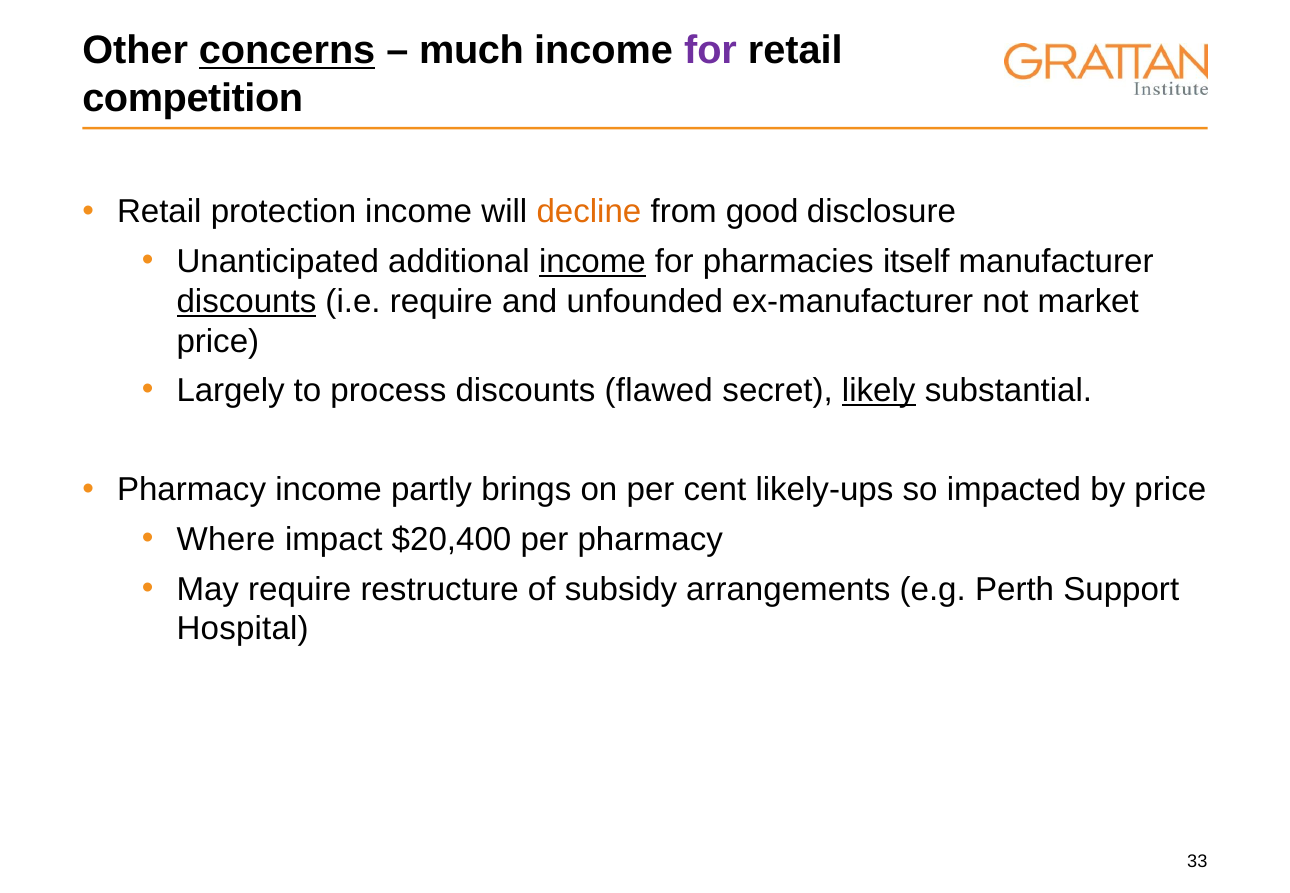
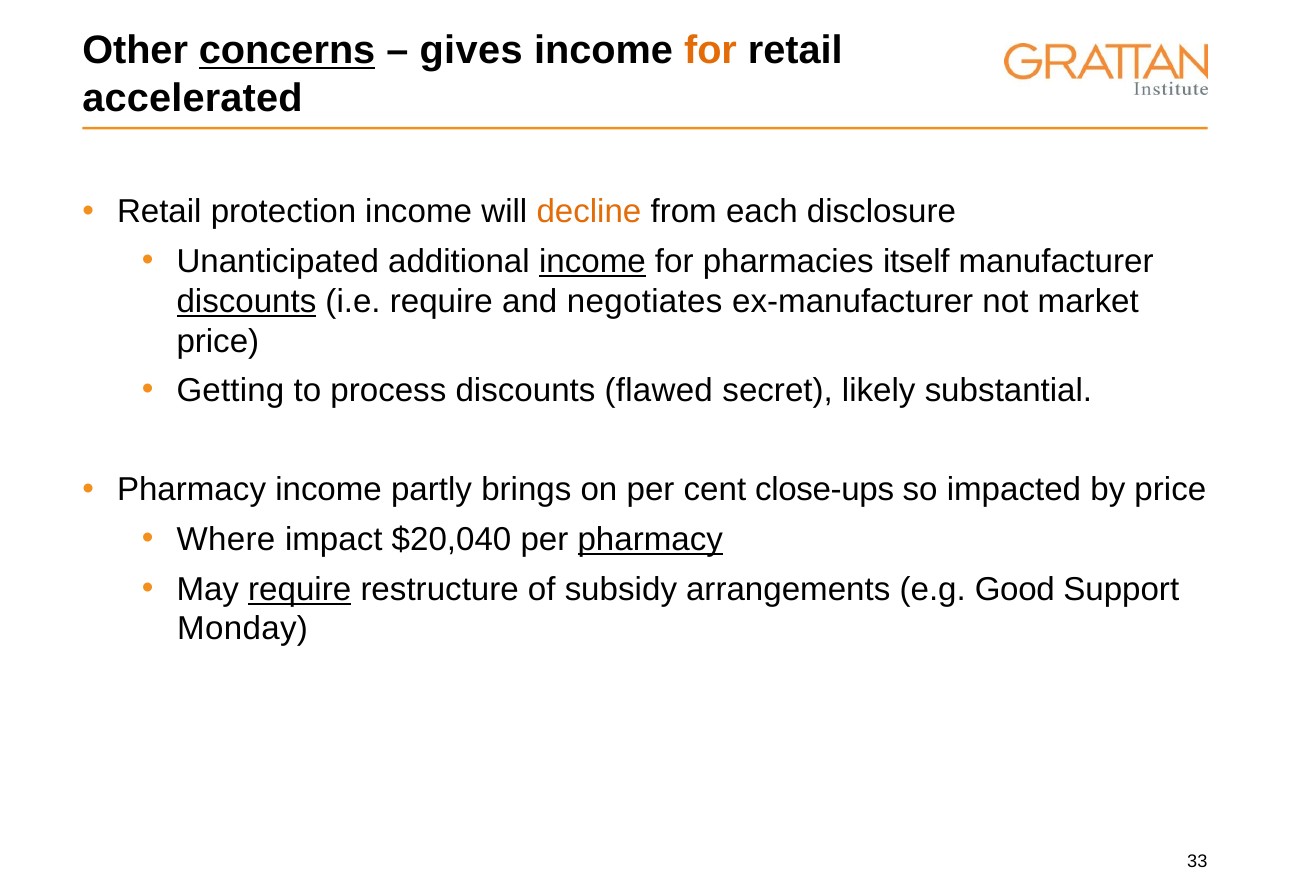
much: much -> gives (471, 51)
for colour: purple -> orange (710, 51)
competition: competition -> accelerated (192, 98)
good: good -> each (762, 212)
unfounded: unfounded -> negotiates (645, 301)
Largely: Largely -> Getting (230, 391)
likely underline: present -> none (879, 391)
likely-ups: likely-ups -> close-ups (825, 490)
$20,400: $20,400 -> $20,040 (452, 540)
pharmacy underline: none -> present (650, 540)
require underline: none -> present (300, 589)
Perth: Perth -> Good (1015, 589)
Hospital: Hospital -> Monday (243, 629)
